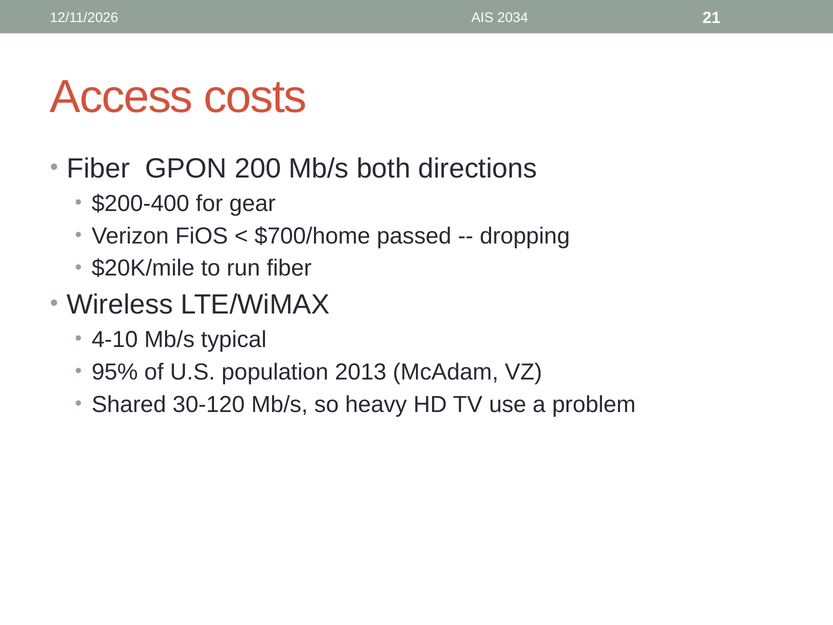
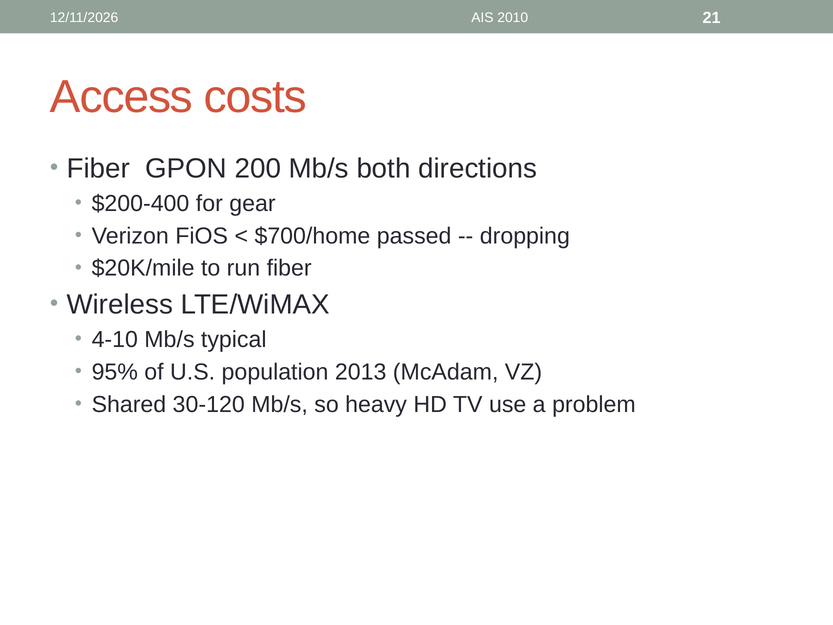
2034: 2034 -> 2010 (513, 18)
